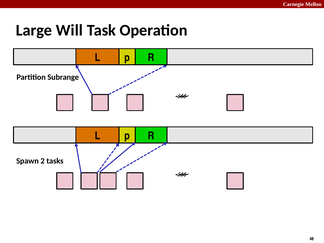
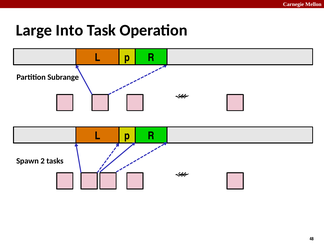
Will: Will -> Into (69, 30)
